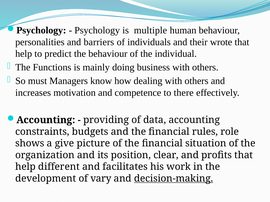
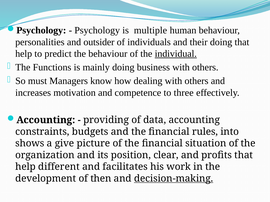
barriers: barriers -> outsider (99, 42)
their wrote: wrote -> doing (221, 42)
individual underline: none -> present (176, 54)
there: there -> three (184, 93)
role: role -> into (230, 132)
vary: vary -> then (101, 179)
